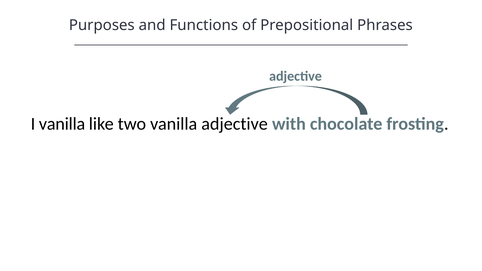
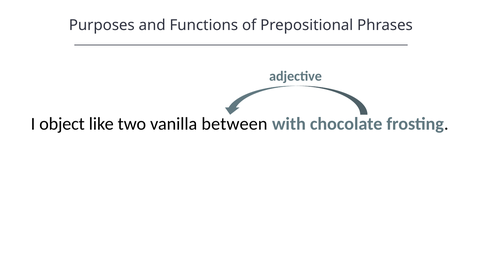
I vanilla: vanilla -> object (62, 124)
vanilla adjective: adjective -> between (234, 124)
